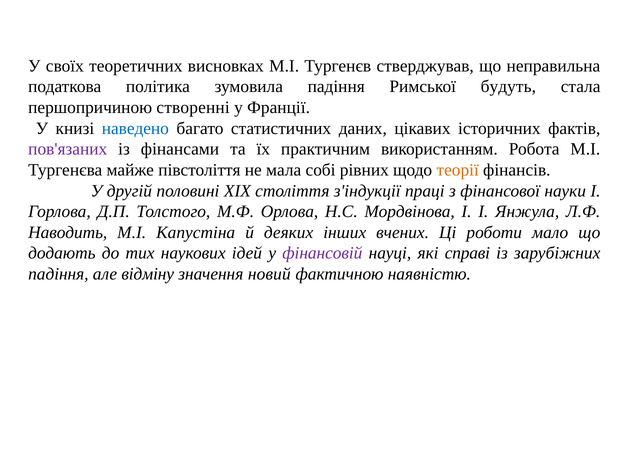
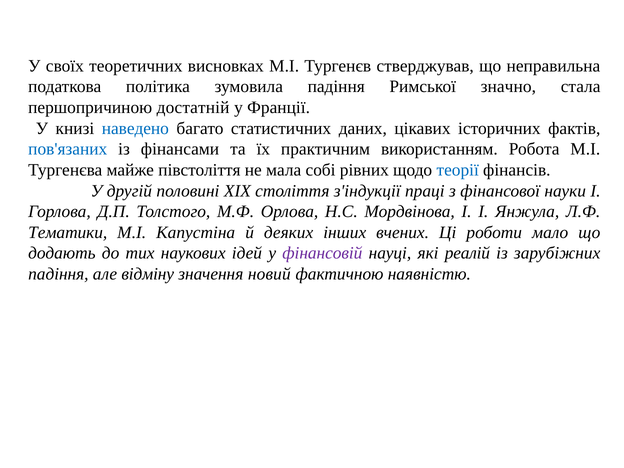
будуть: будуть -> значно (508, 87)
створенні: створенні -> достатній (193, 108)
пов'язаних colour: purple -> blue (68, 149)
теорії colour: orange -> blue (458, 170)
Наводить: Наводить -> Тематики (68, 232)
справі: справі -> реалій (467, 253)
